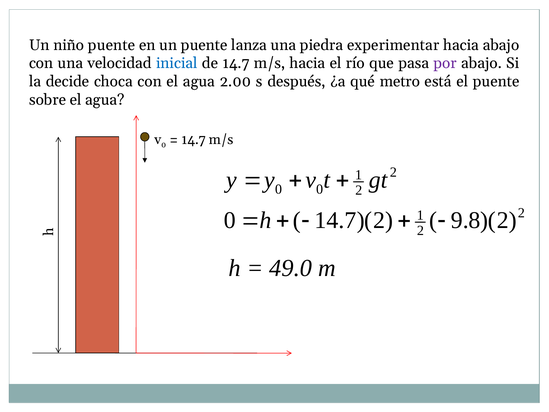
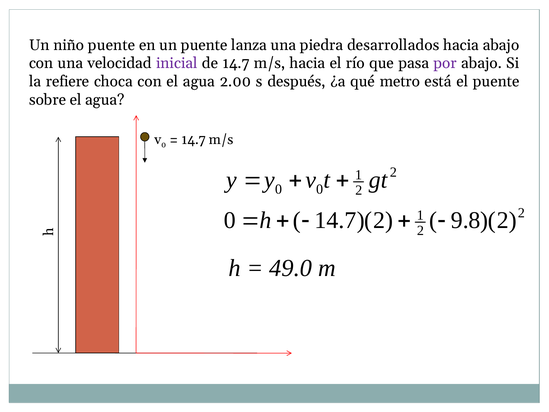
experimentar: experimentar -> desarrollados (393, 45)
inicial colour: blue -> purple (177, 63)
decide: decide -> refiere (68, 82)
